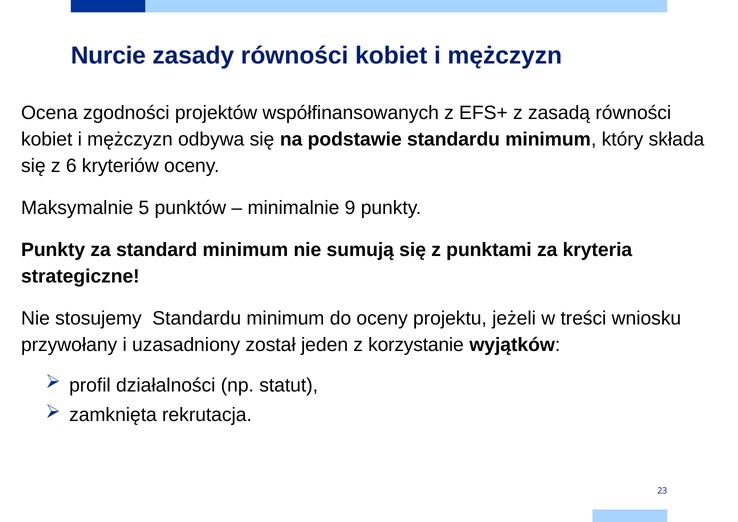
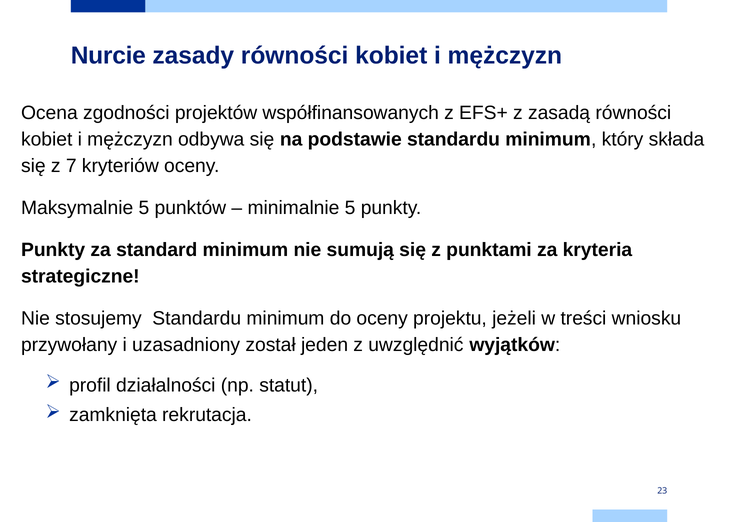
6: 6 -> 7 (71, 166)
minimalnie 9: 9 -> 5 (350, 208)
korzystanie: korzystanie -> uwzględnić (416, 345)
